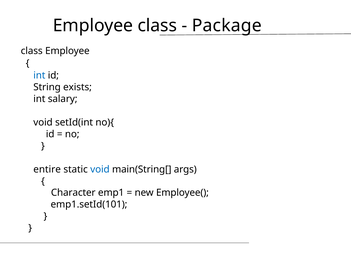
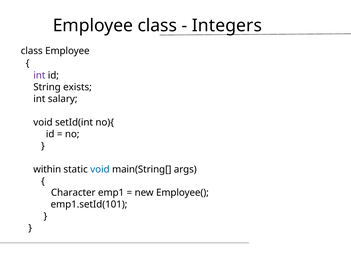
Package: Package -> Integers (227, 26)
int colour: blue -> purple (39, 75)
entire: entire -> within (47, 169)
